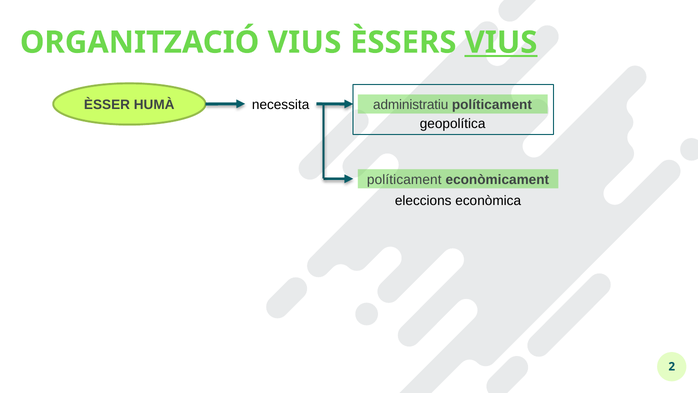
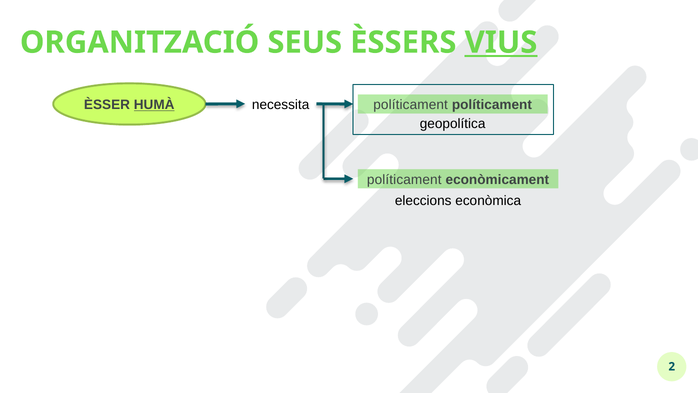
ORGANITZACIÓ VIUS: VIUS -> SEUS (305, 42)
HUMÀ underline: none -> present (154, 105)
necessita administratiu: administratiu -> políticament (411, 105)
